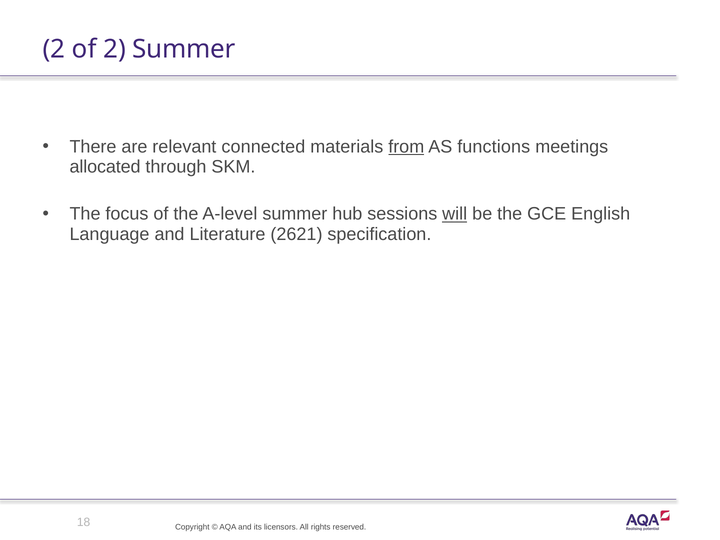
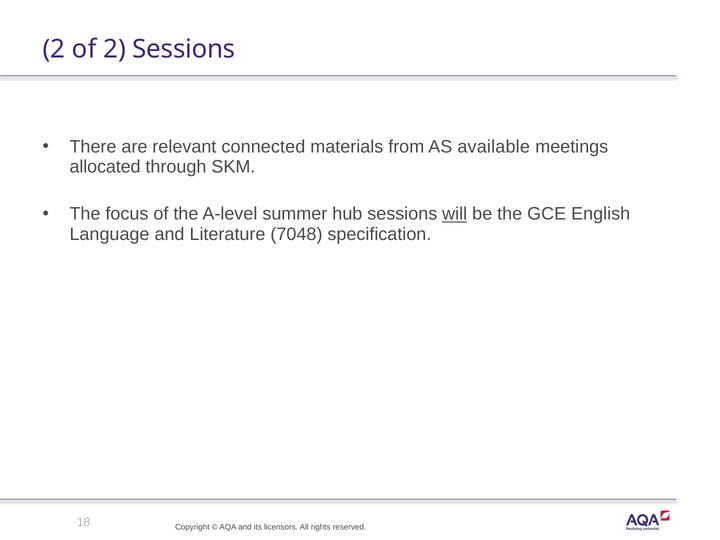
2 Summer: Summer -> Sessions (184, 49)
from underline: present -> none (406, 147)
functions: functions -> available (494, 147)
2621: 2621 -> 7048 (296, 234)
